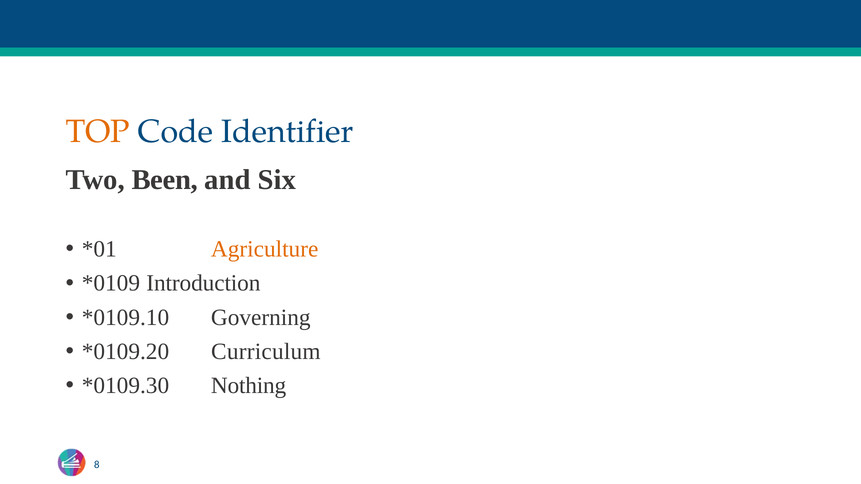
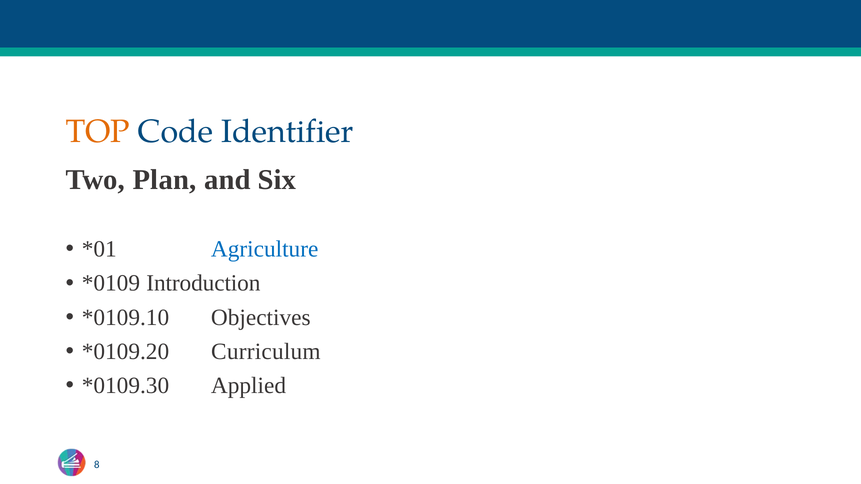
Been: Been -> Plan (165, 180)
Agriculture colour: orange -> blue (265, 249)
Governing: Governing -> Objectives (261, 318)
Nothing: Nothing -> Applied (248, 386)
